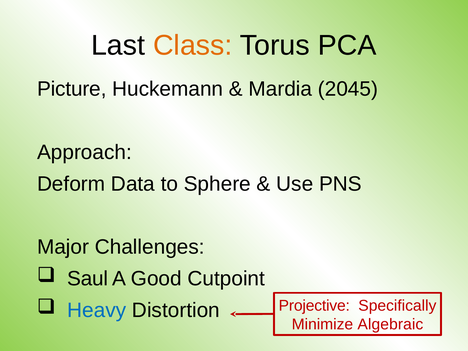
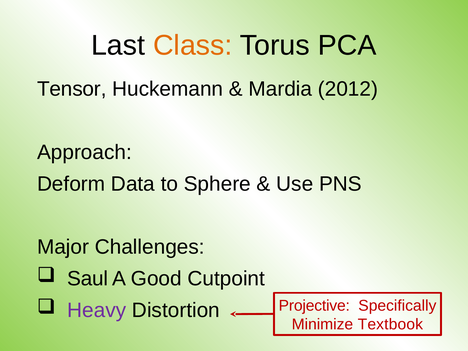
Picture: Picture -> Tensor (72, 89)
2045: 2045 -> 2012 (348, 89)
Heavy colour: blue -> purple (97, 310)
Algebraic: Algebraic -> Textbook (390, 324)
